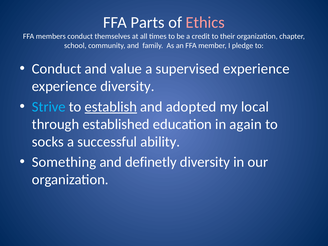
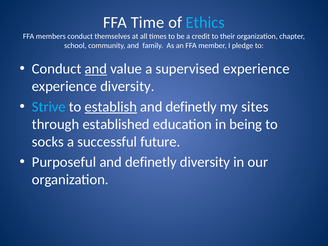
Parts: Parts -> Time (148, 22)
Ethics colour: pink -> light blue (205, 22)
and underline: none -> present (96, 69)
adopted: adopted -> definetly (191, 107)
local: local -> sites (255, 107)
again: again -> being (246, 124)
ability: ability -> future (160, 142)
Something: Something -> Purposeful (64, 162)
